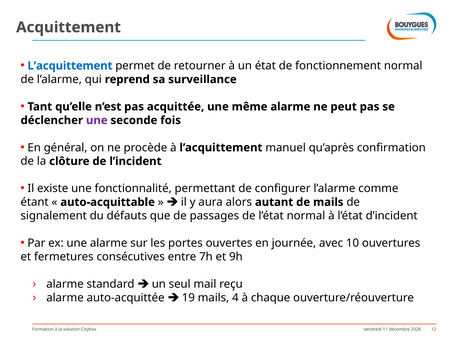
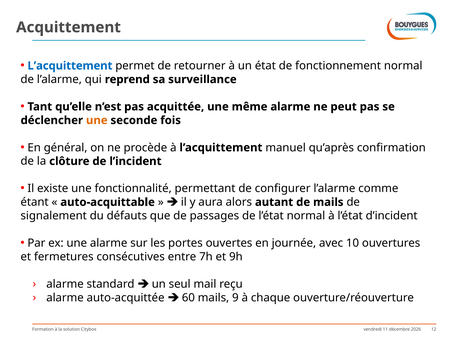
une colour: purple -> orange (97, 120)
19: 19 -> 60 (188, 298)
4: 4 -> 9 (235, 298)
